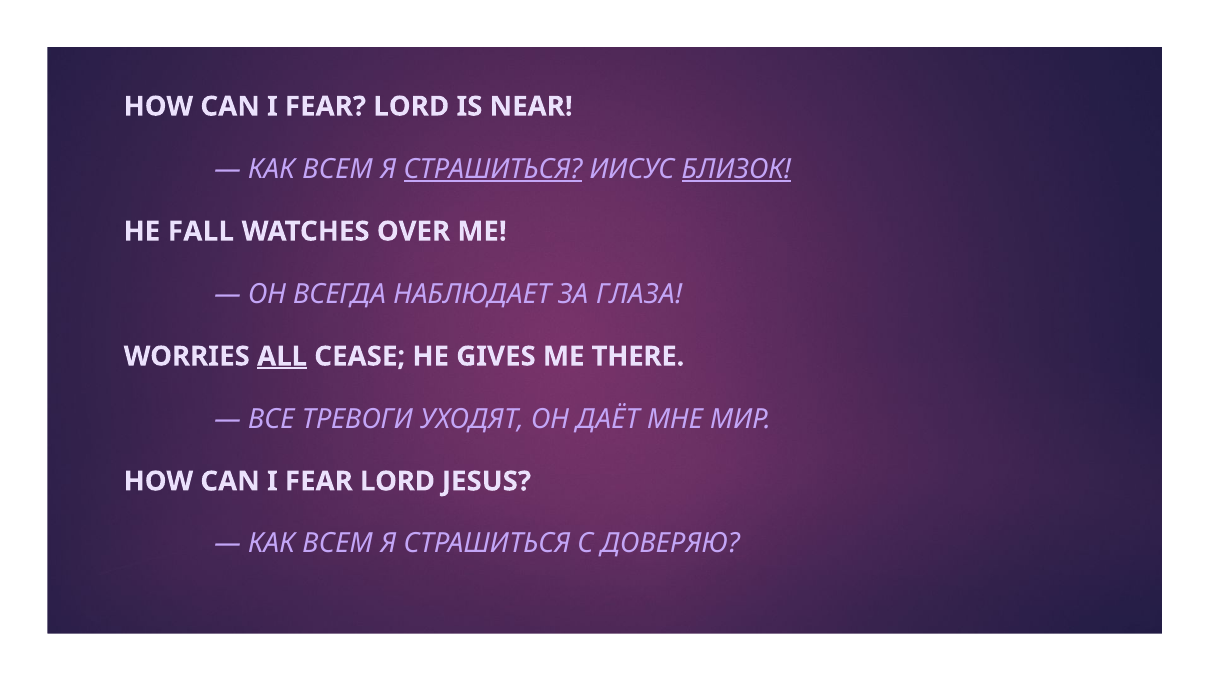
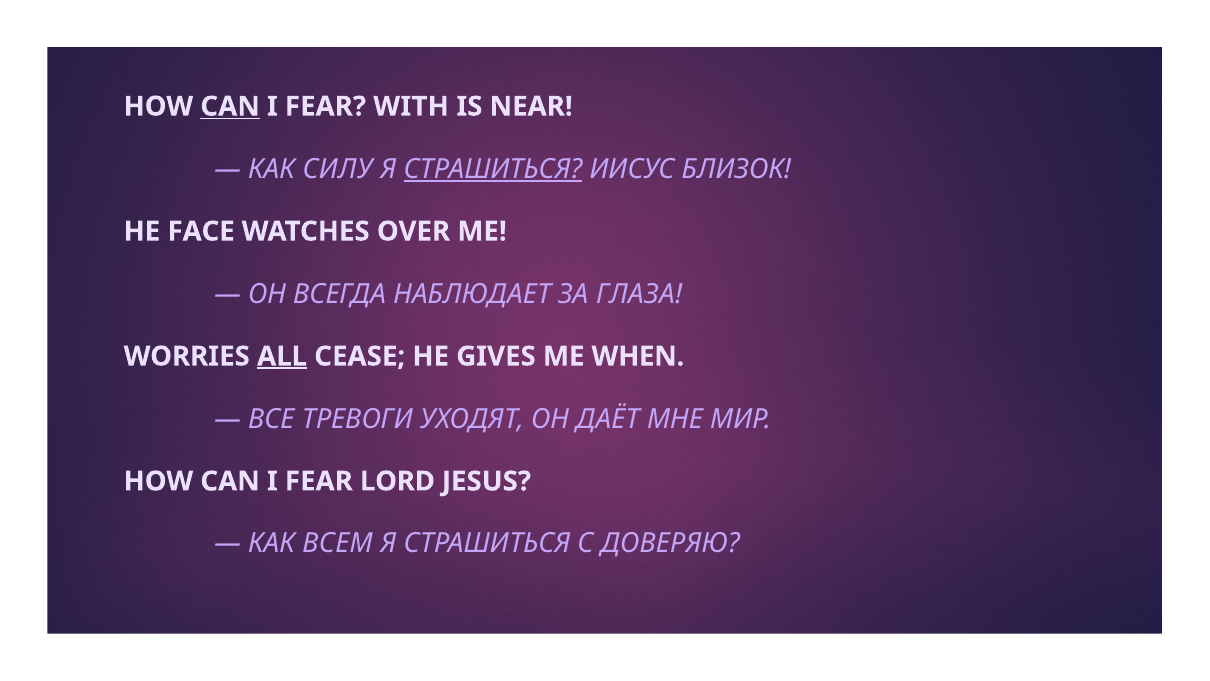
CAN underline: none -> present (230, 106)
LORD: LORD -> WITH (411, 106)
ВСЕМ: ВСЕМ -> СИЛУ (338, 169)
БЛИЗОК underline: present -> none (736, 169)
FALL: FALL -> FACE (201, 231)
THERE: THERE -> WHEN (638, 356)
